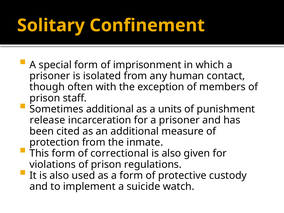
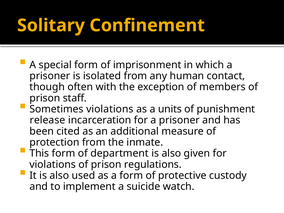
Sometimes additional: additional -> violations (110, 109)
correctional: correctional -> department (120, 153)
